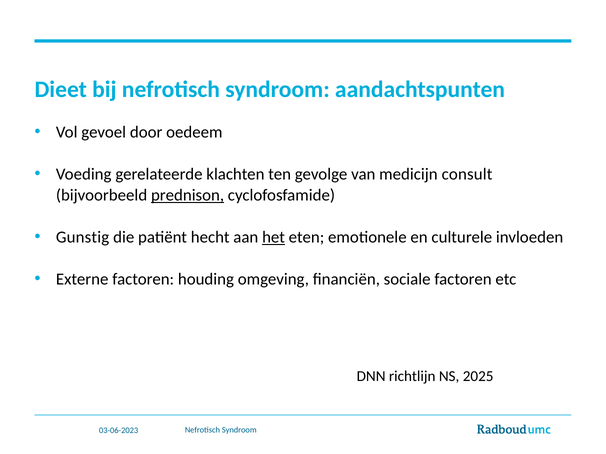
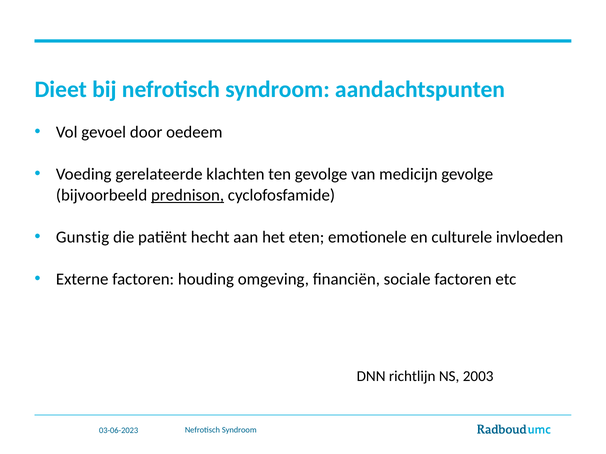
medicijn consult: consult -> gevolge (467, 174)
het underline: present -> none (274, 238)
2025: 2025 -> 2003 (478, 377)
